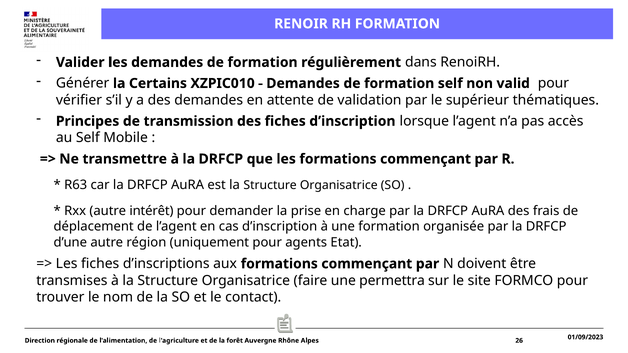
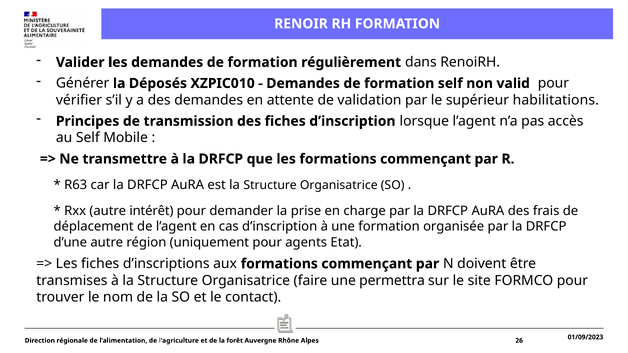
Certains: Certains -> Déposés (158, 83)
thématiques: thématiques -> habilitations (556, 100)
